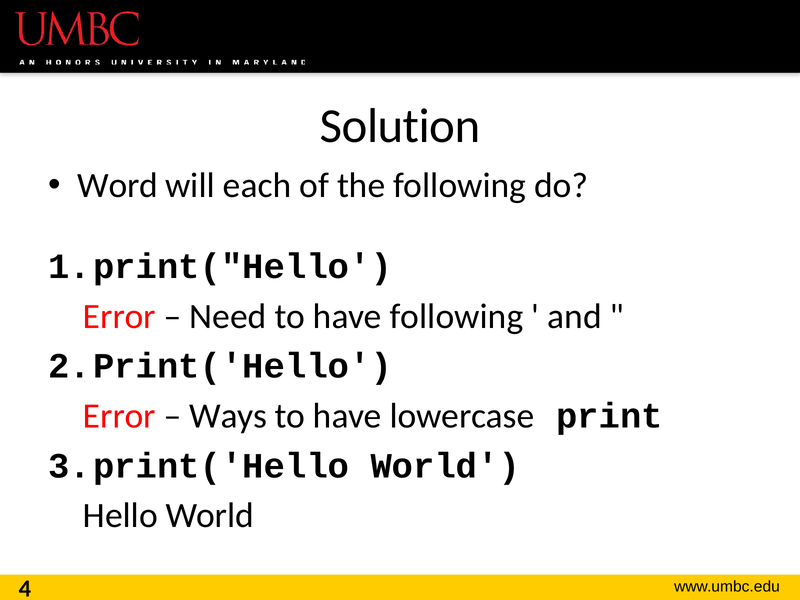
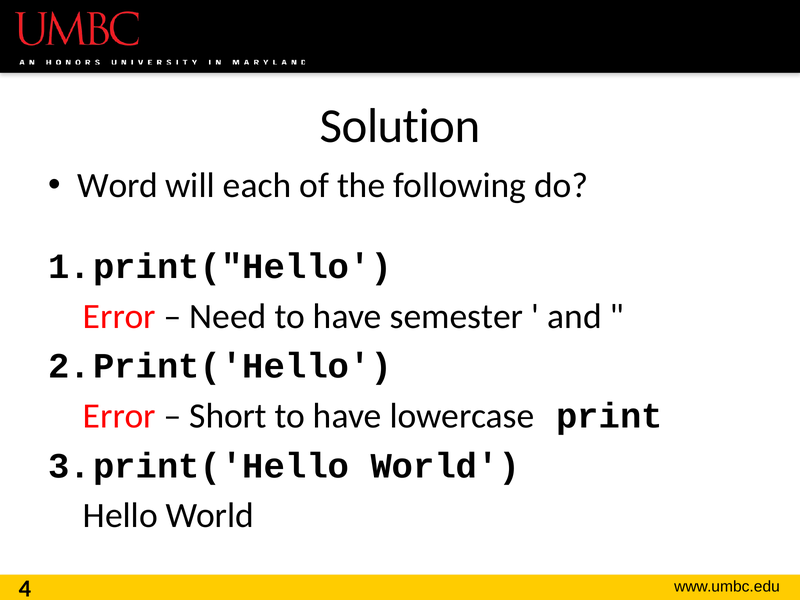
have following: following -> semester (456, 316)
Ways: Ways -> Short (228, 416)
